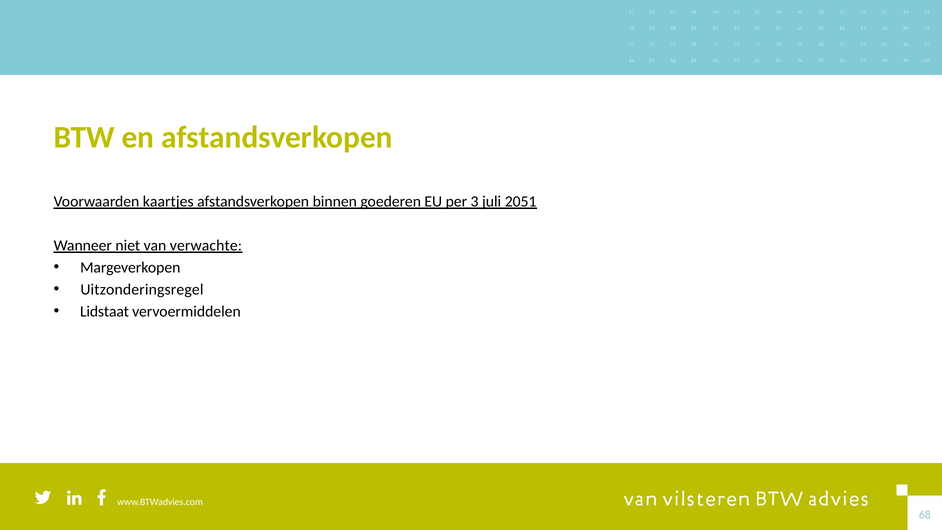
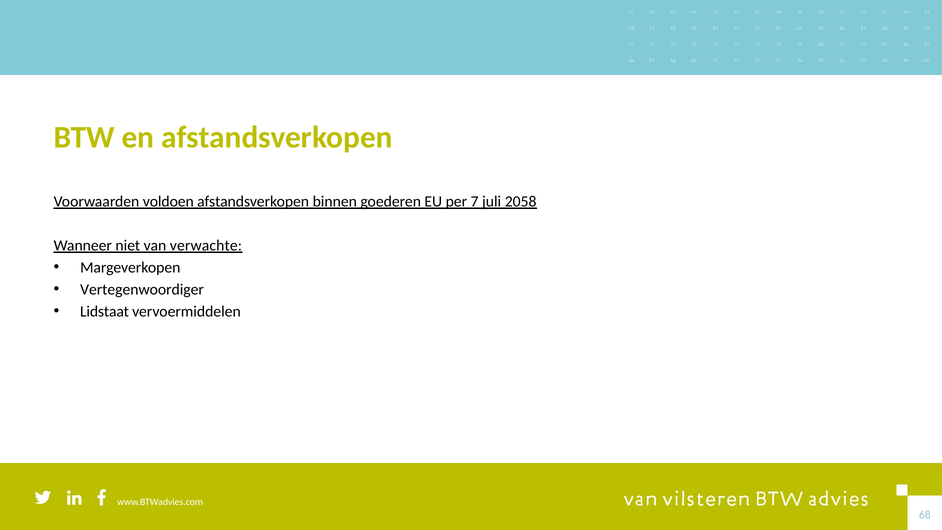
kaartjes: kaartjes -> voldoen (168, 202)
3: 3 -> 7 (475, 202)
2051: 2051 -> 2058 (521, 202)
Uitzonderingsregel: Uitzonderingsregel -> Vertegenwoordiger (142, 289)
